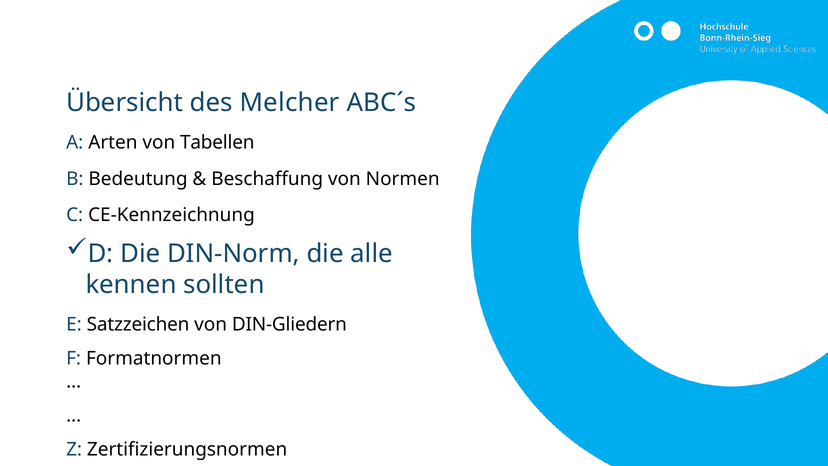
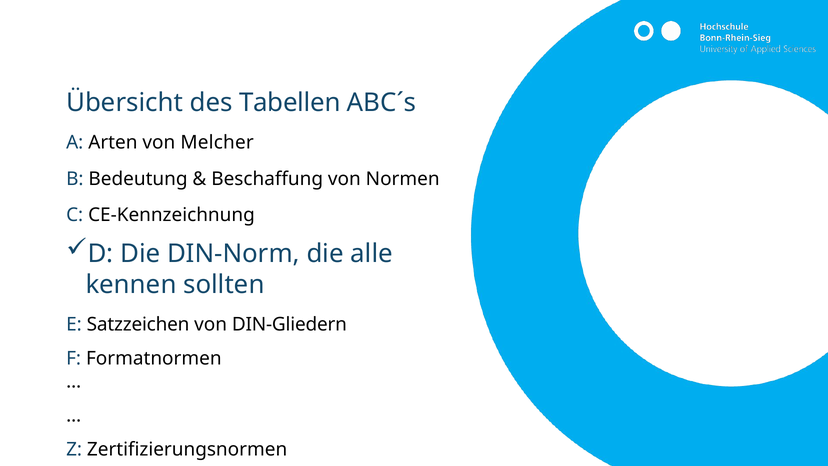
Melcher: Melcher -> Tabellen (290, 103)
Tabellen: Tabellen -> Melcher (217, 142)
